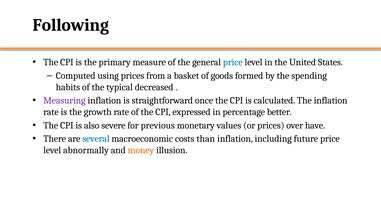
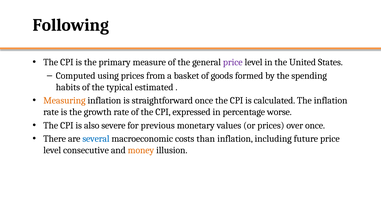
price colour: blue -> purple (233, 62)
decreased: decreased -> estimated (154, 87)
Measuring colour: purple -> orange (64, 100)
better: better -> worse (279, 112)
over have: have -> once (315, 125)
abnormally: abnormally -> consecutive (86, 150)
